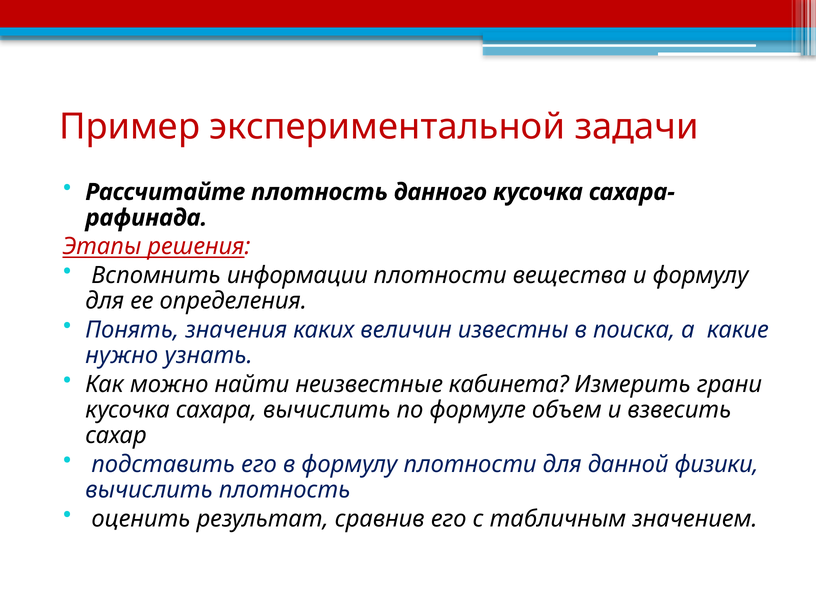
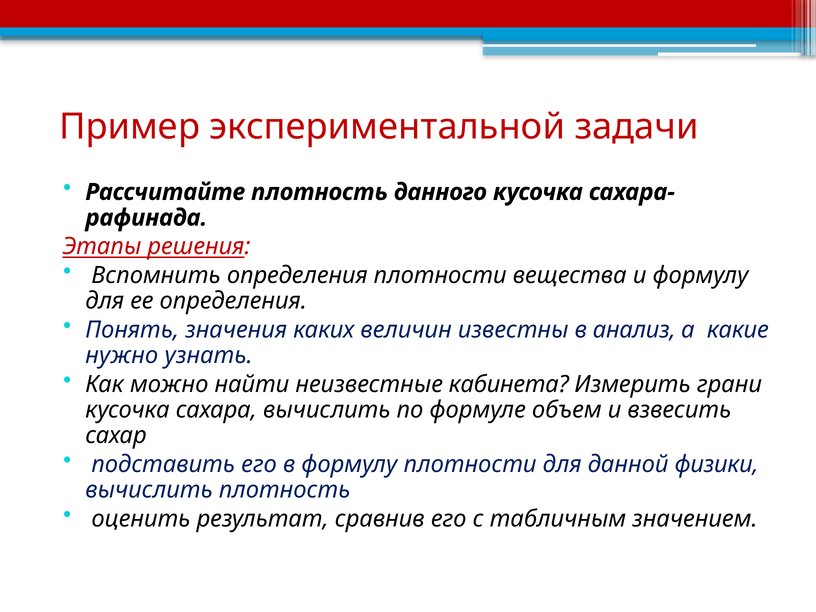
Вспомнить информации: информации -> определения (297, 275)
поиска: поиска -> анализ (634, 330)
